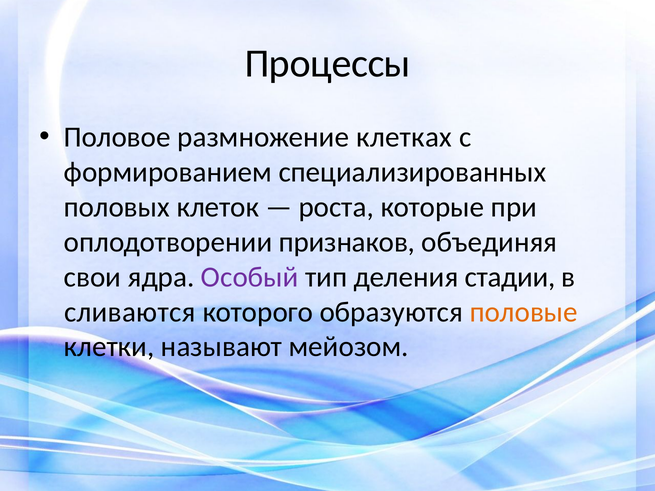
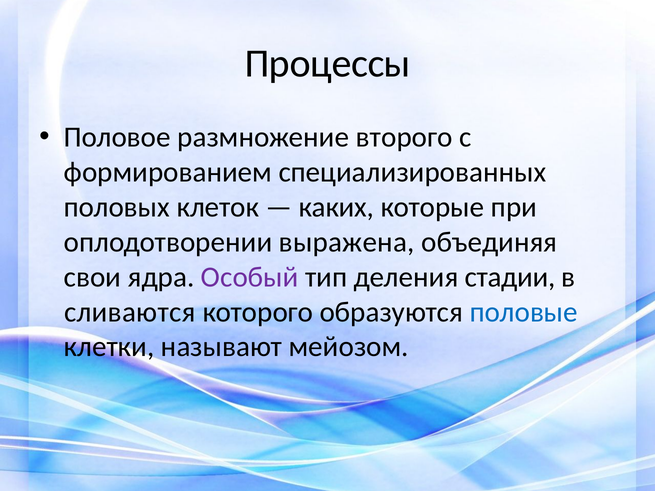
клетках: клетках -> второго (404, 137)
роста: роста -> каких (336, 207)
признаков: признаков -> выражена (347, 242)
половые colour: orange -> blue (524, 312)
